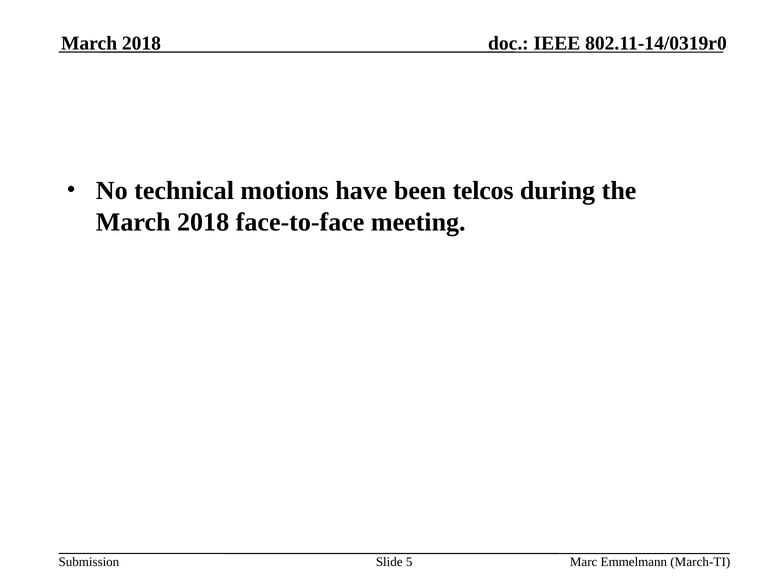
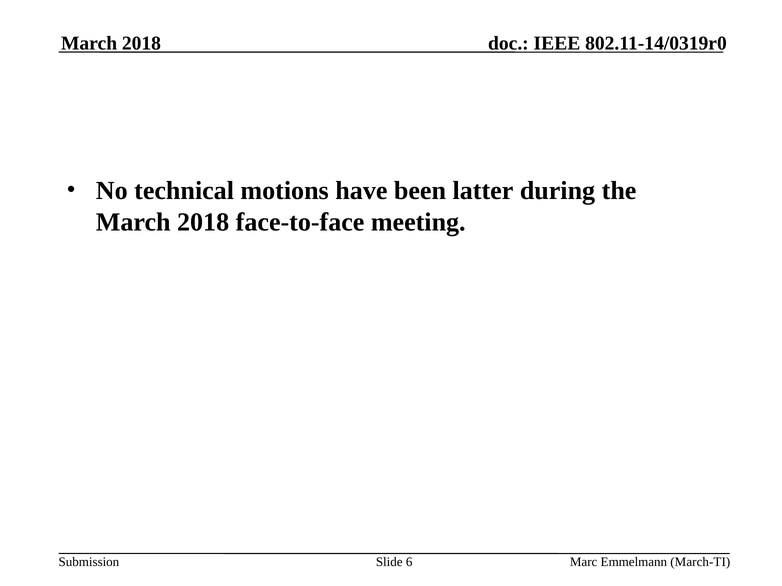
telcos: telcos -> latter (483, 191)
5: 5 -> 6 (409, 562)
